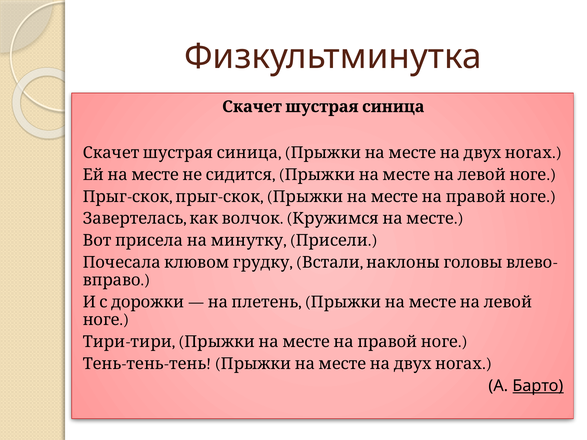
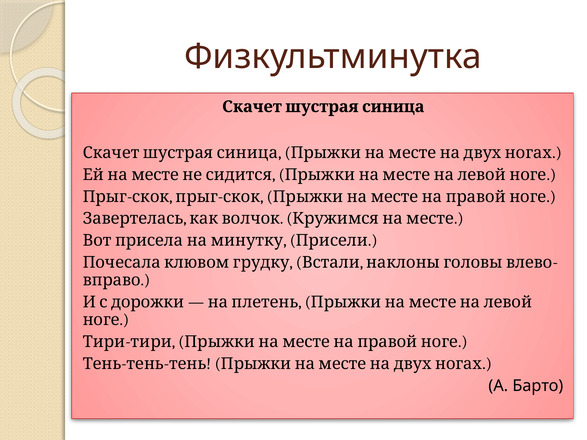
Барто underline: present -> none (538, 386)
